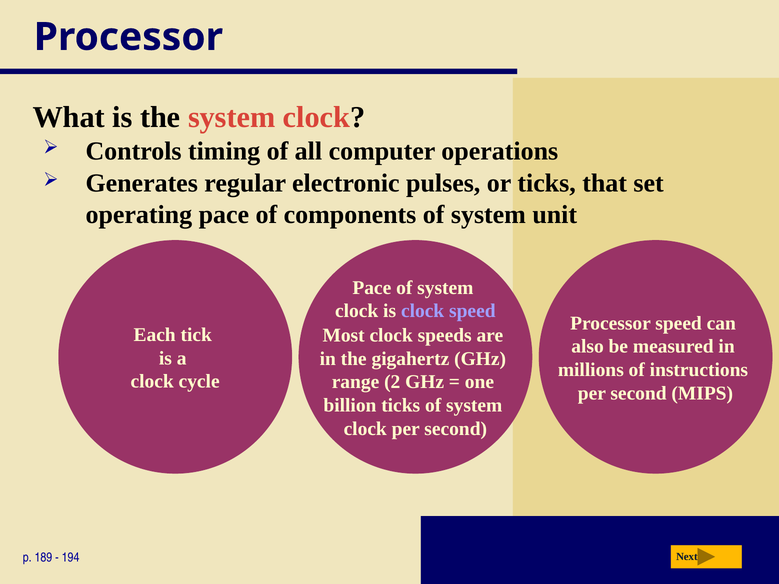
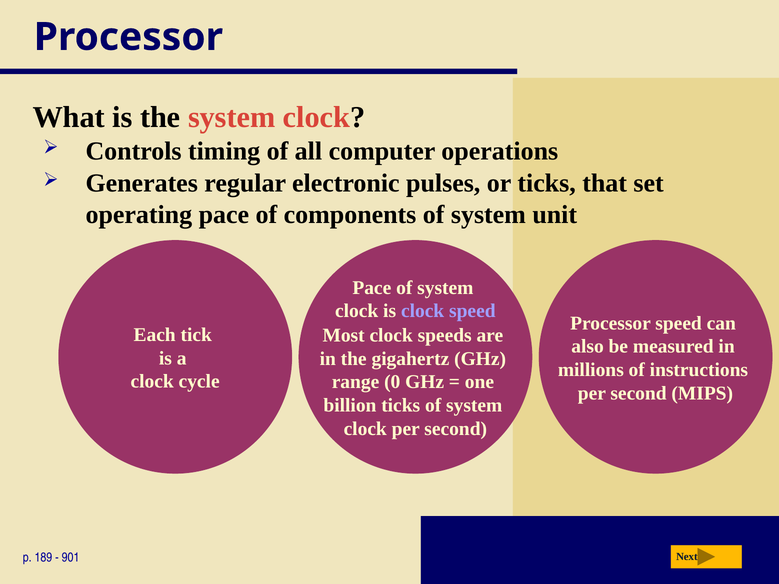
2: 2 -> 0 (392, 382)
194: 194 -> 901 (71, 558)
